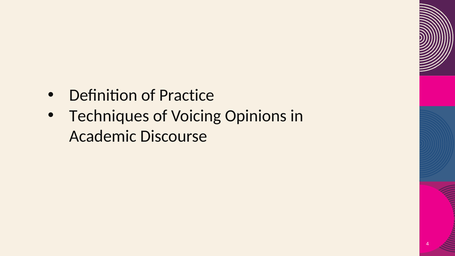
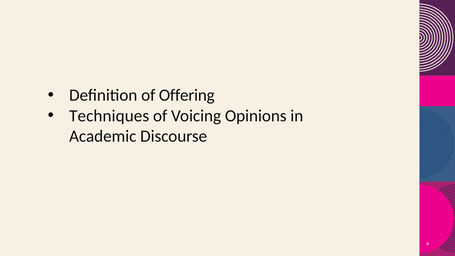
Practice: Practice -> Offering (187, 95)
